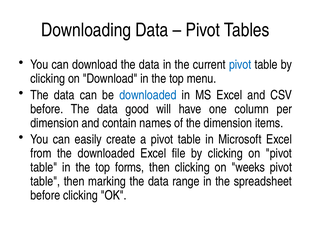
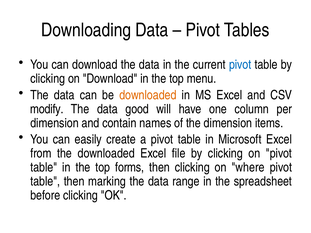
downloaded colour: blue -> orange (148, 95)
before: before -> modify (47, 109)
weeks: weeks -> where (248, 168)
